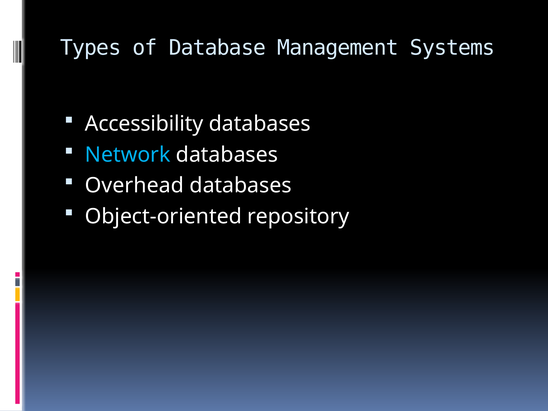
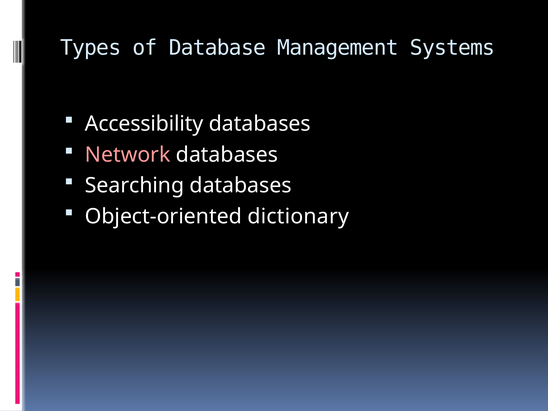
Network colour: light blue -> pink (128, 155)
Overhead: Overhead -> Searching (135, 186)
repository: repository -> dictionary (298, 216)
